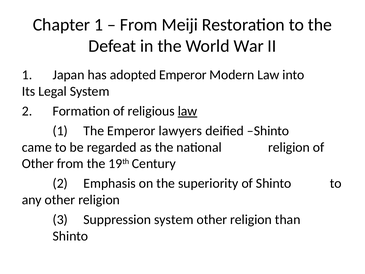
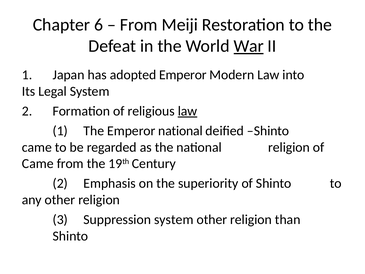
Chapter 1: 1 -> 6 (99, 25)
War underline: none -> present (249, 46)
Emperor lawyers: lawyers -> national (181, 131)
Other: Other -> Came (38, 164)
